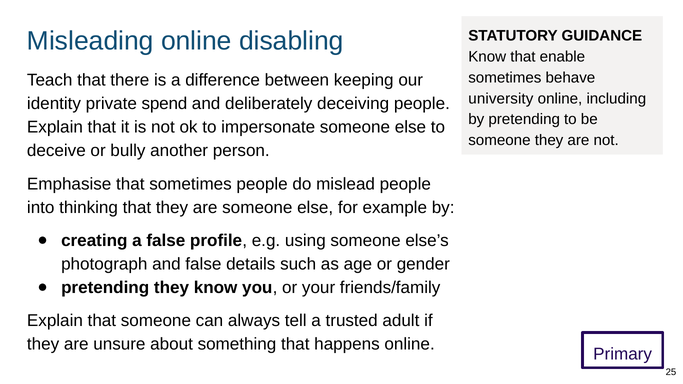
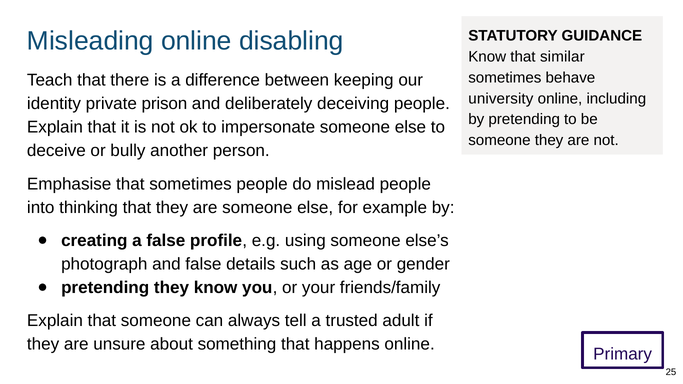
enable: enable -> similar (562, 57)
spend: spend -> prison (164, 104)
